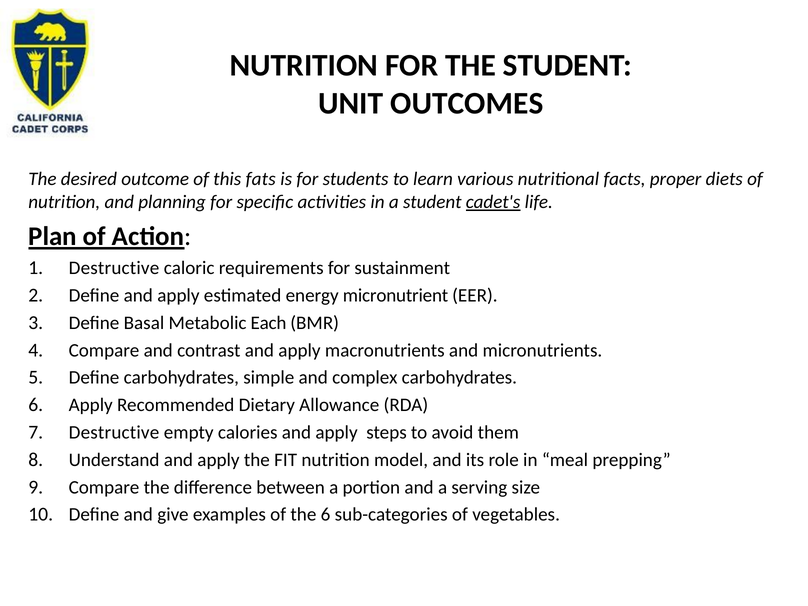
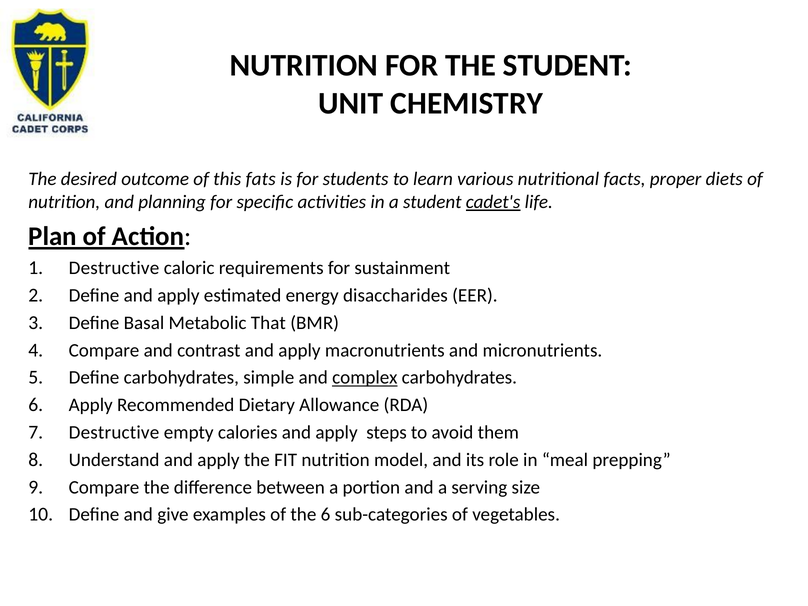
OUTCOMES: OUTCOMES -> CHEMISTRY (467, 103)
micronutrient: micronutrient -> disaccharides (395, 295)
Each: Each -> That (268, 323)
complex underline: none -> present (365, 378)
